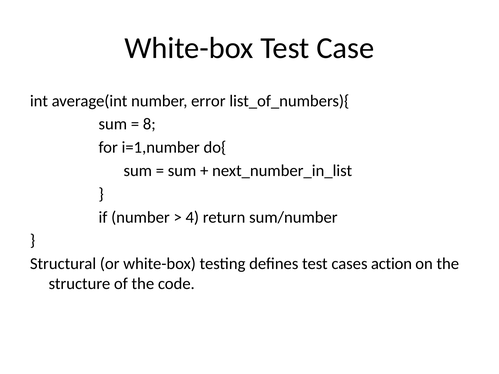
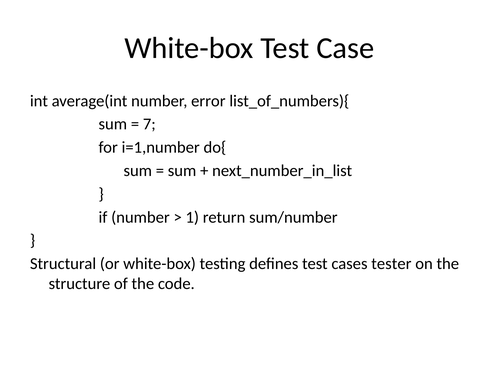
8: 8 -> 7 (149, 124)
4: 4 -> 1 (192, 217)
action: action -> tester (391, 264)
